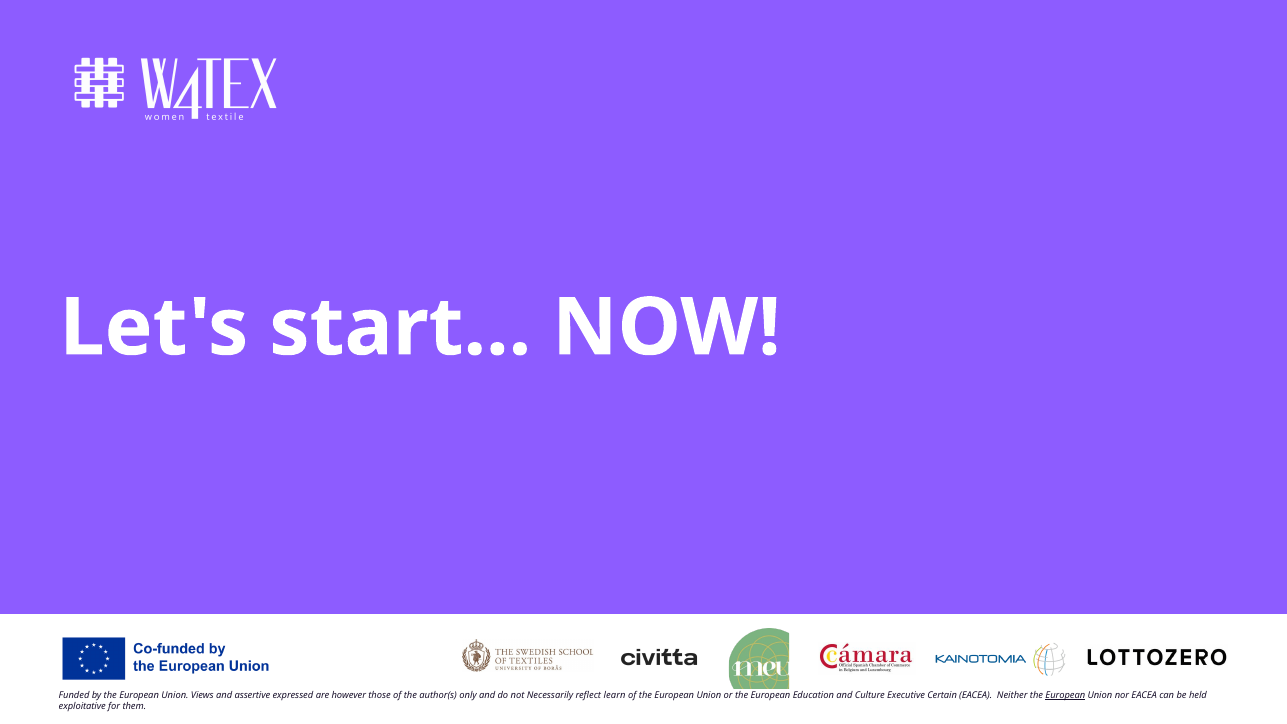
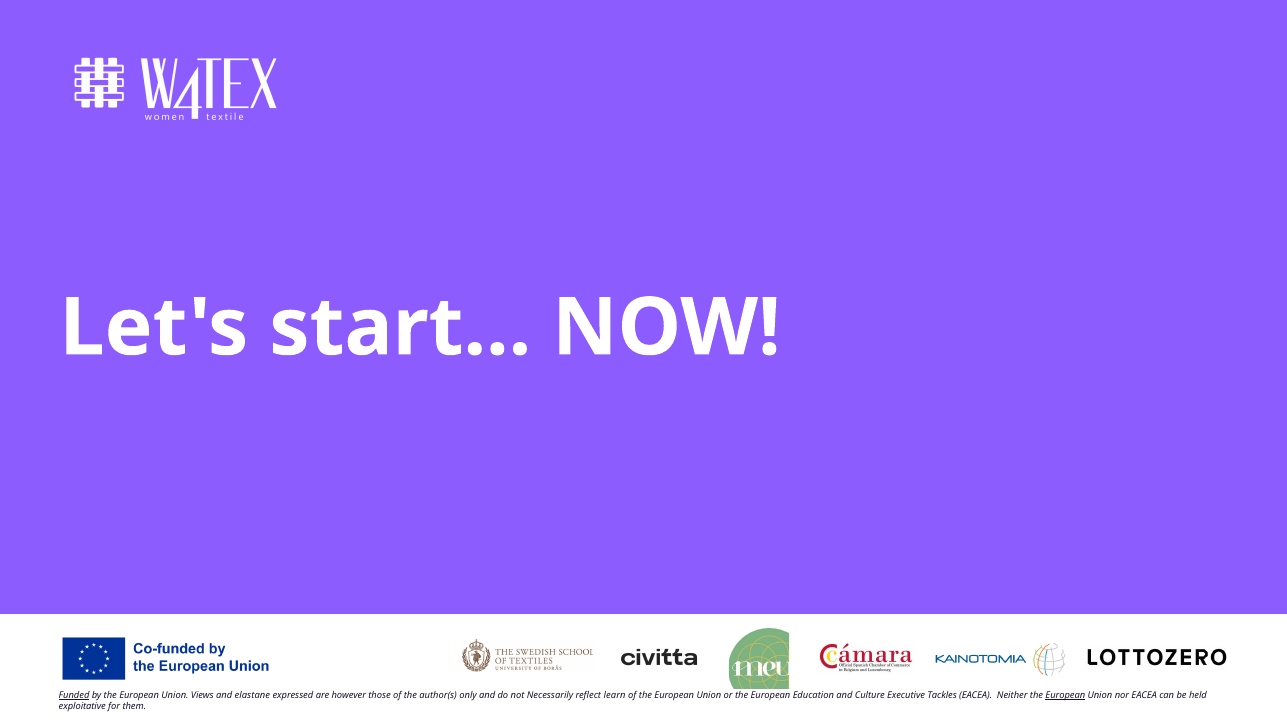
Funded underline: none -> present (74, 696)
assertive: assertive -> elastane (252, 696)
Certain: Certain -> Tackles (942, 696)
